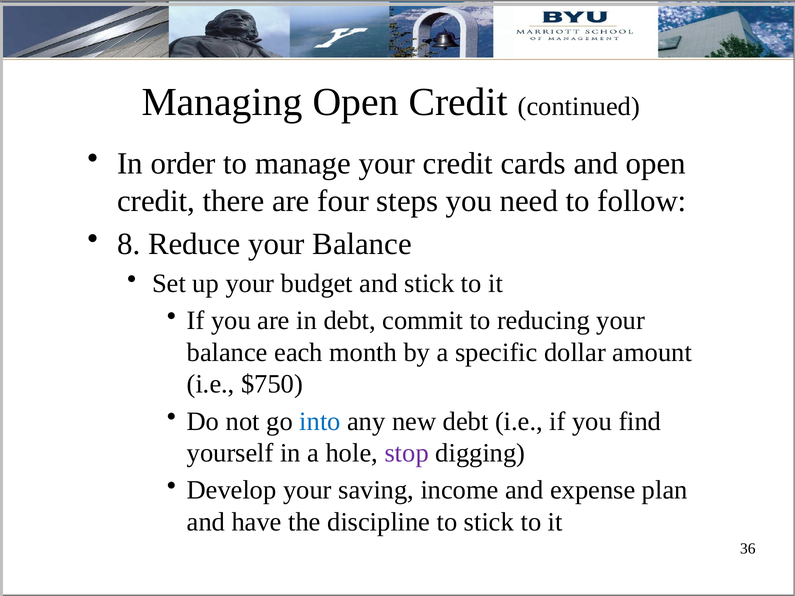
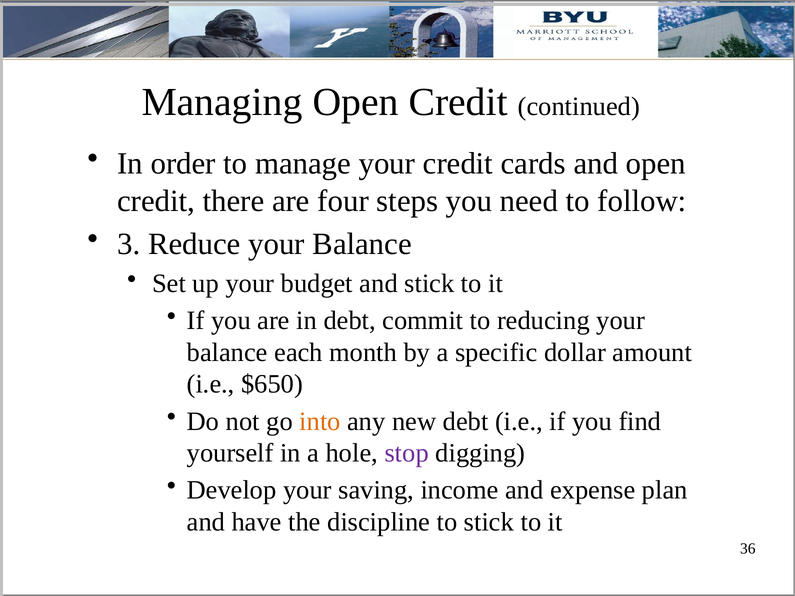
8: 8 -> 3 (129, 244)
$750: $750 -> $650 (272, 384)
into colour: blue -> orange (320, 421)
